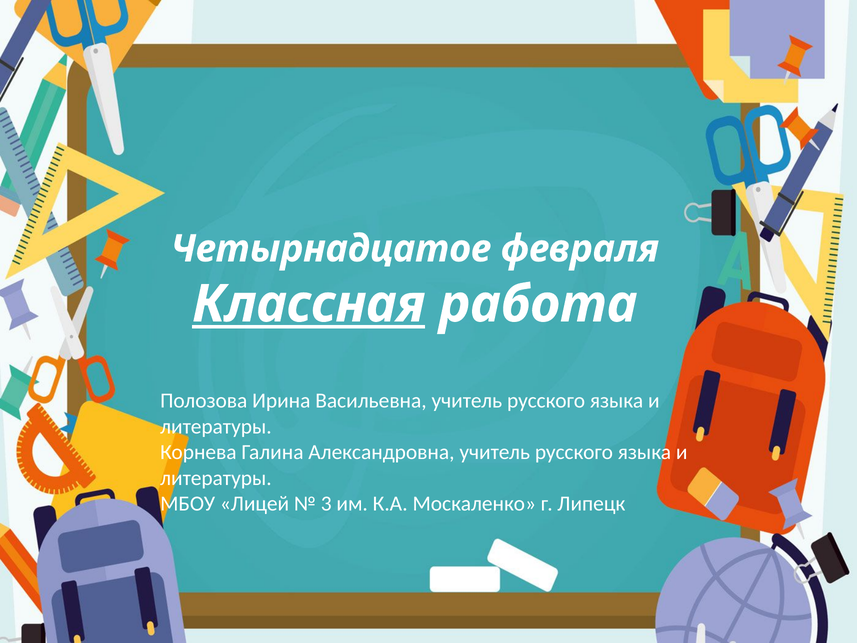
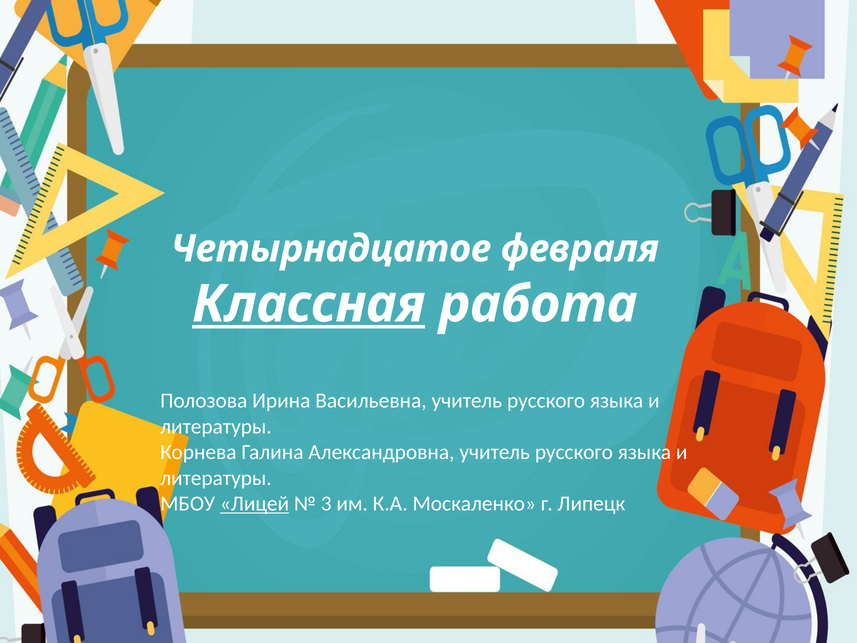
Лицей underline: none -> present (255, 503)
